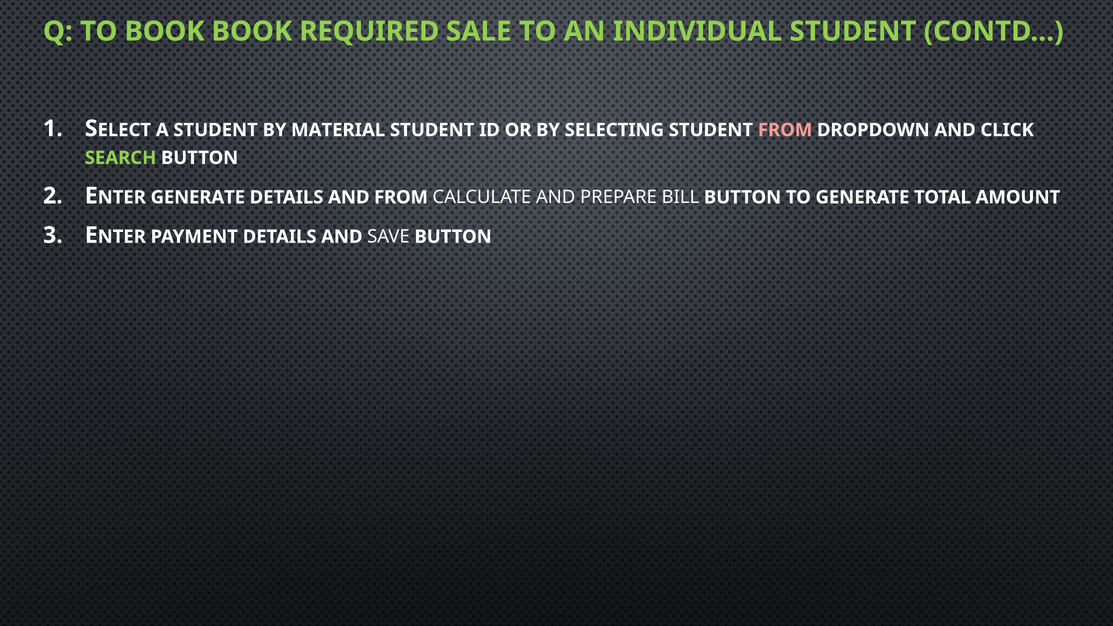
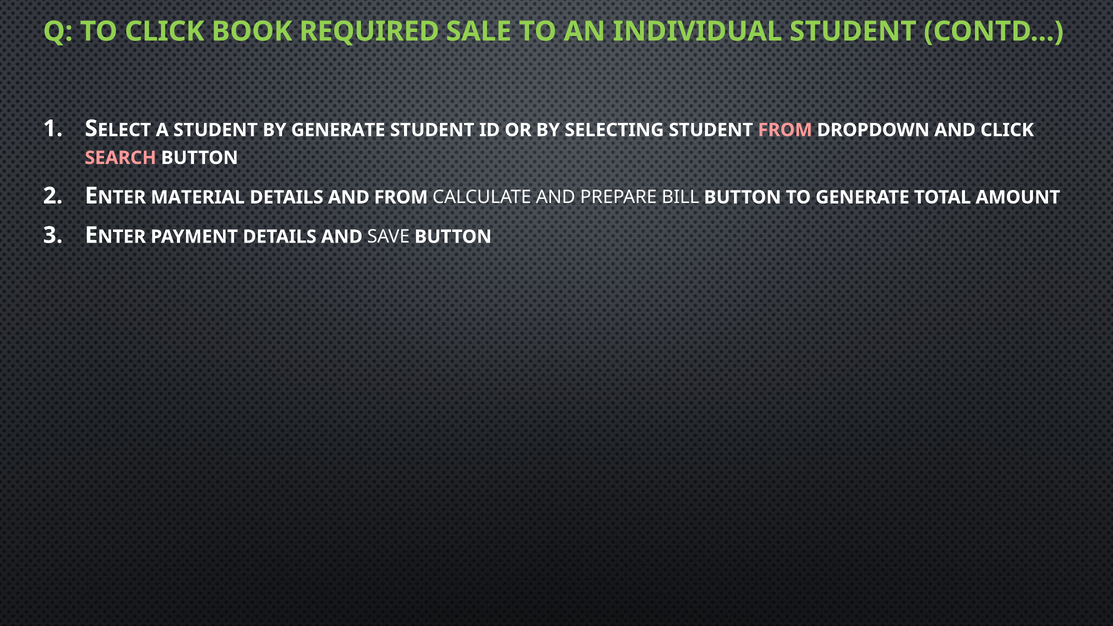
TO BOOK: BOOK -> CLICK (165, 31)
BY MATERIAL: MATERIAL -> GENERATE (338, 130)
SEARCH colour: light green -> pink (121, 158)
ENTER GENERATE: GENERATE -> MATERIAL (198, 197)
